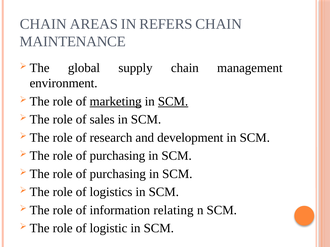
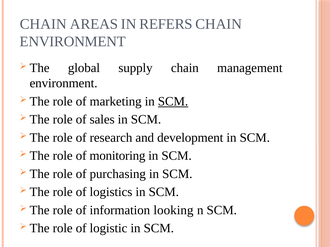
MAINTENANCE: MAINTENANCE -> ENVIRONMENT (73, 42)
marketing underline: present -> none (116, 102)
purchasing: purchasing -> monitoring (117, 156)
relating: relating -> looking (173, 211)
